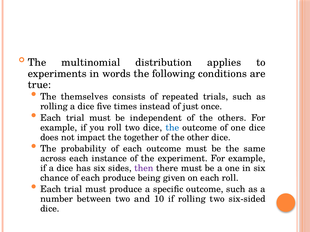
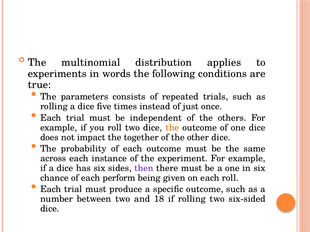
themselves: themselves -> parameters (85, 97)
the colour: blue -> orange (172, 128)
each produce: produce -> perform (119, 178)
10: 10 -> 18 (159, 199)
